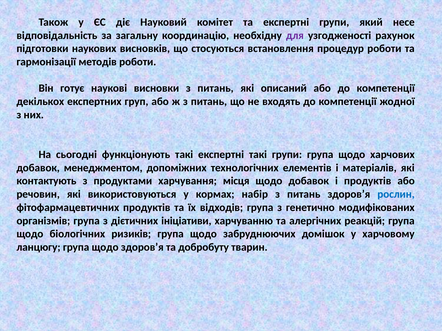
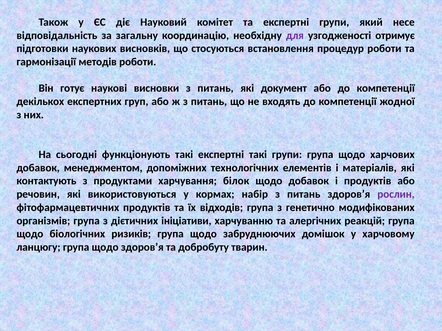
рахунок: рахунок -> отримує (395, 35)
описаний: описаний -> документ (284, 88)
місця: місця -> білок (236, 181)
рослин colour: blue -> purple (396, 195)
